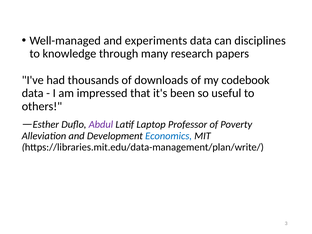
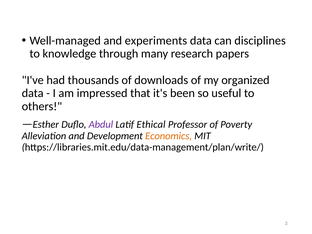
codebook: codebook -> organized (245, 80)
Laptop: Laptop -> Ethical (151, 124)
Economics colour: blue -> orange (169, 136)
